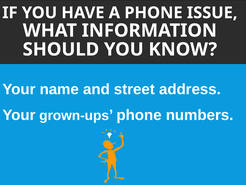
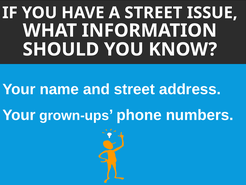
A PHONE: PHONE -> STREET (153, 13)
